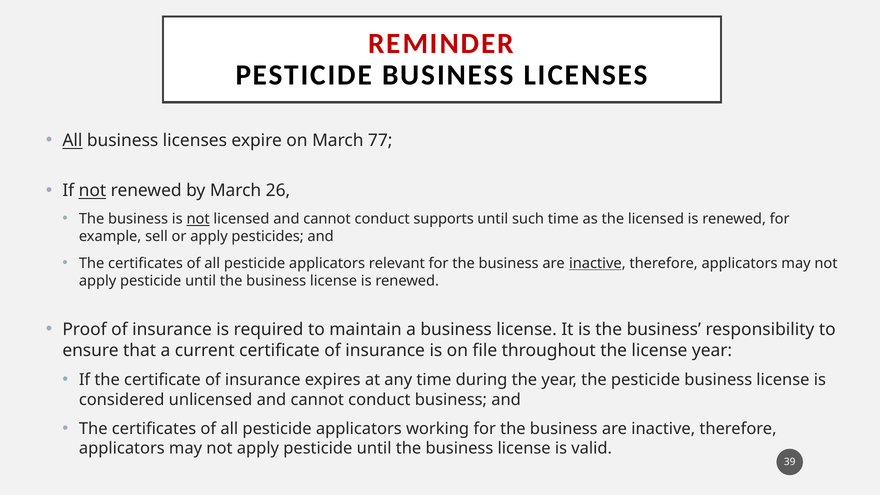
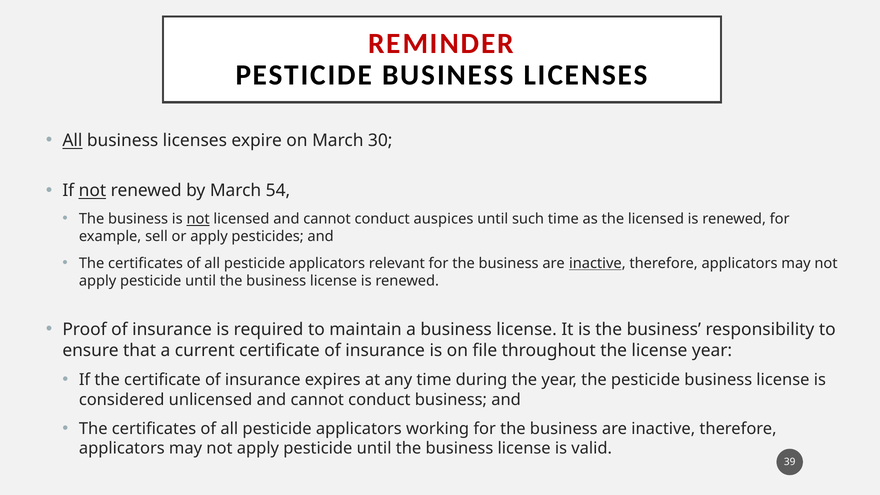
77: 77 -> 30 (380, 140)
26: 26 -> 54 (278, 191)
supports: supports -> auspices (444, 219)
